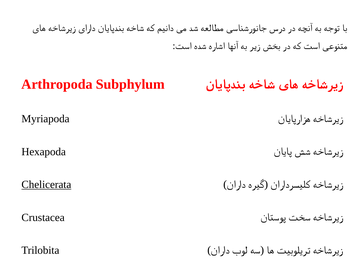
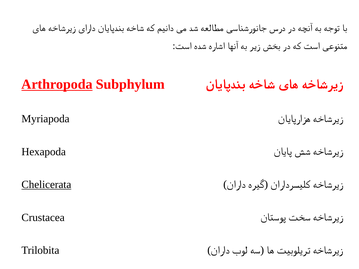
Arthropoda underline: none -> present (57, 84)
